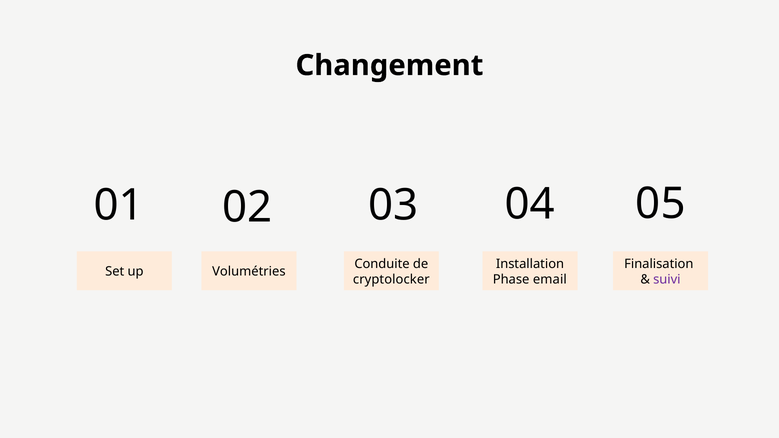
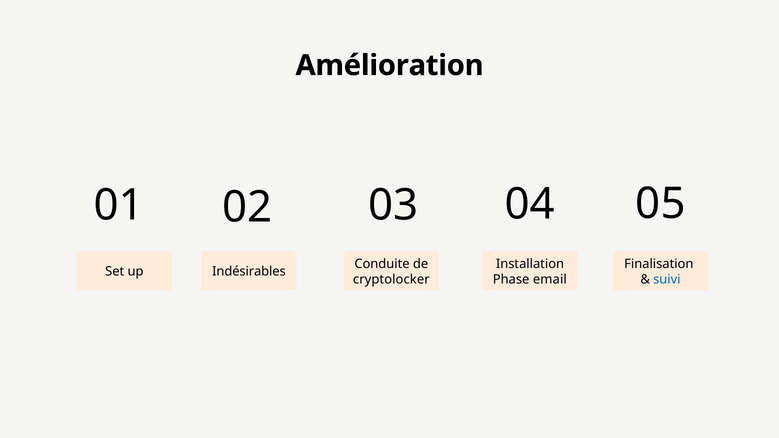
Changement: Changement -> Amélioration (390, 65)
Volumétries: Volumétries -> Indésirables (249, 272)
suivi colour: purple -> blue (667, 280)
